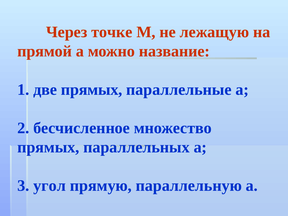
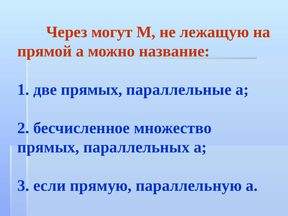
точке: точке -> могут (112, 32)
угол: угол -> если (50, 186)
